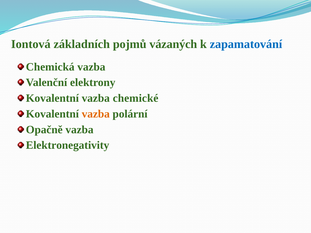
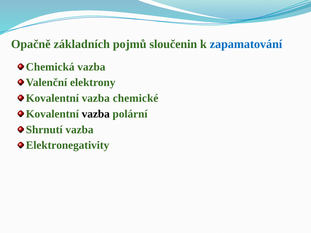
Iontová: Iontová -> Opačně (31, 44)
vázaných: vázaných -> sloučenin (173, 44)
vazba colour: orange -> black (96, 114)
Opačně: Opačně -> Shrnutí (44, 130)
